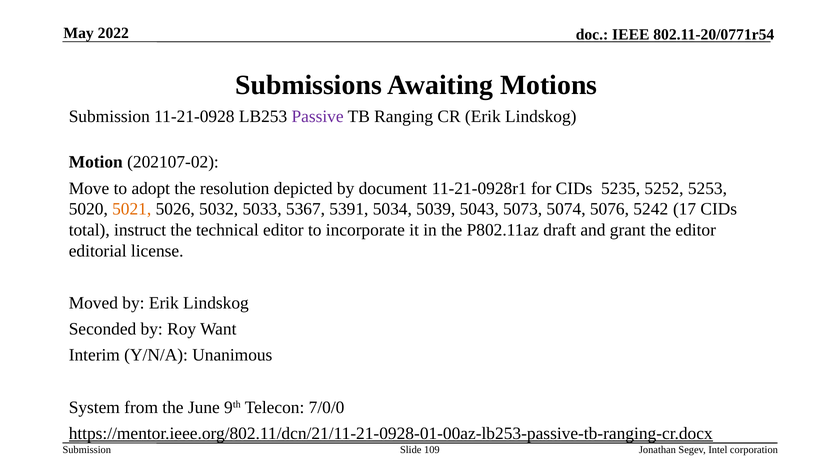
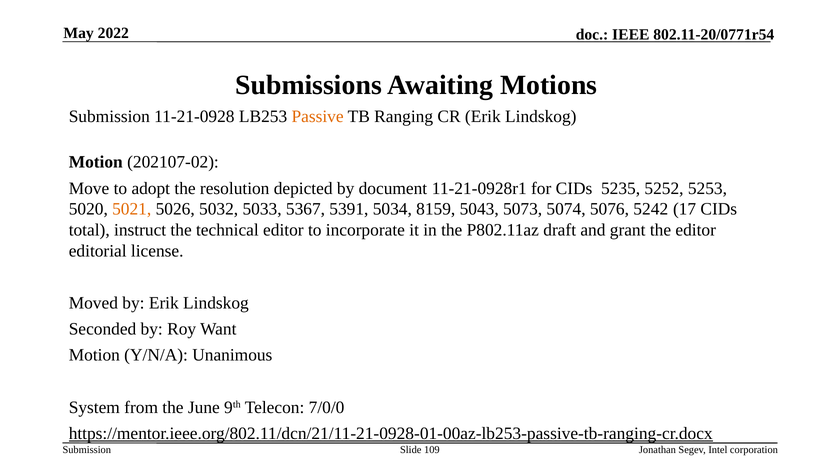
Passive colour: purple -> orange (318, 116)
5039: 5039 -> 8159 (436, 209)
Interim: Interim -> Motion (94, 355)
